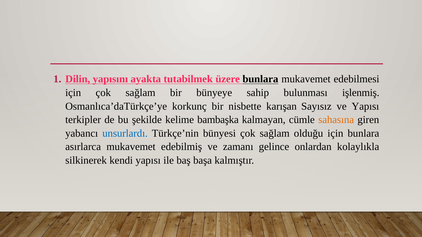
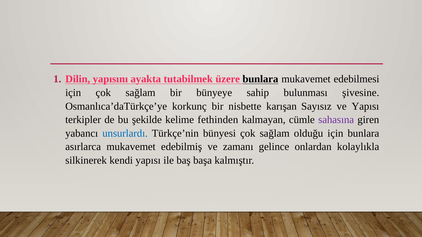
işlenmiş: işlenmiş -> şivesine (361, 93)
bambaşka: bambaşka -> fethinden (218, 120)
sahasına colour: orange -> purple (336, 120)
